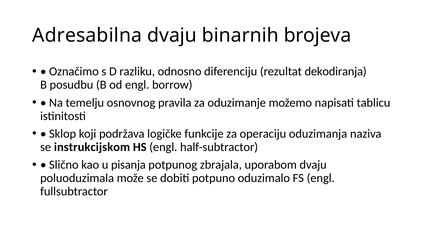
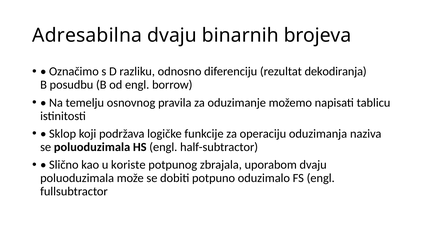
se instrukcijskom: instrukcijskom -> poluoduzimala (92, 147)
pisanja: pisanja -> koriste (128, 165)
